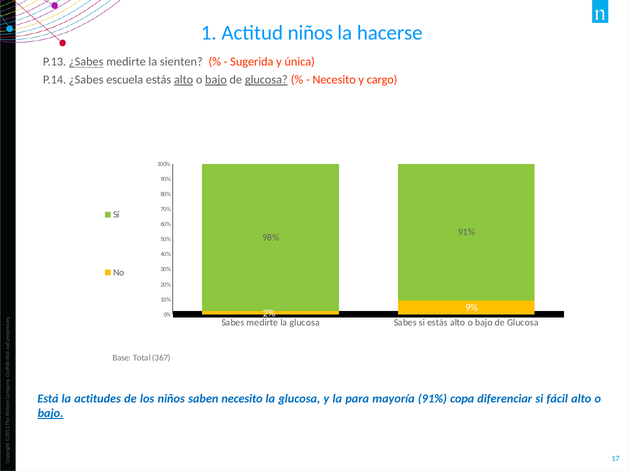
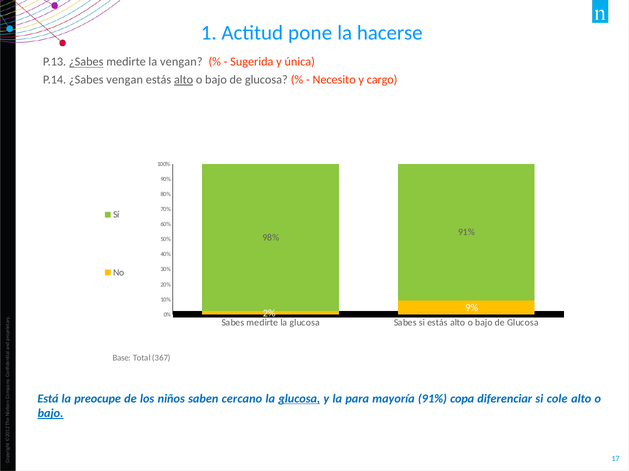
Actitud niños: niños -> pone (310, 33)
la sienten: sienten -> vengan (181, 62)
¿Sabes escuela: escuela -> vengan (125, 80)
bajo underline: present -> none (216, 80)
glucosa underline: present -> none (266, 80)
actitudes: actitudes -> preocupe (98, 399)
saben necesito: necesito -> cercano (242, 399)
glucosa underline: none -> present (299, 399)
fácil: fácil -> cole (557, 399)
